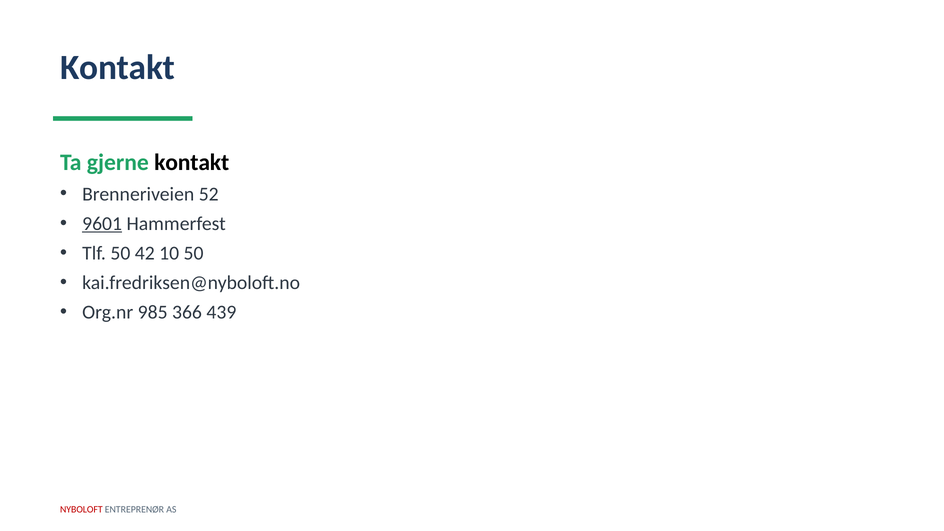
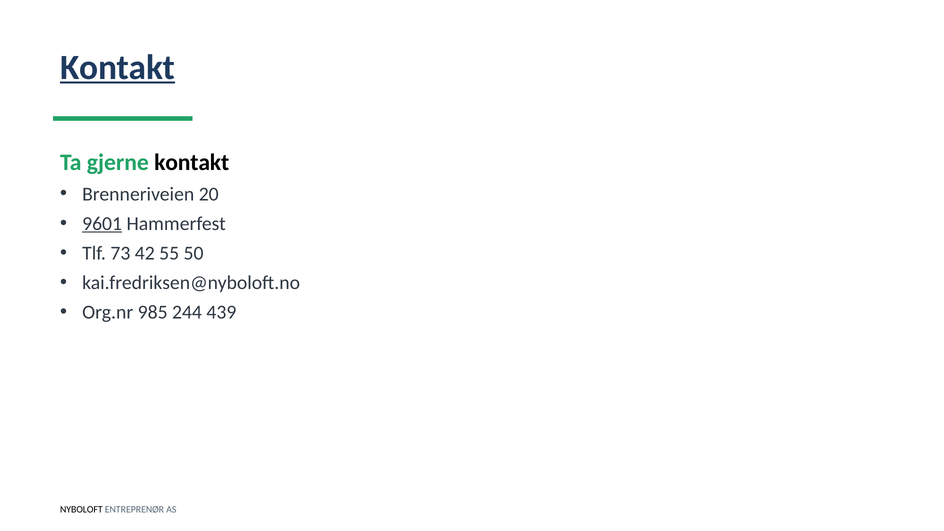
Kontakt underline: none -> present (118, 67)
52: 52 -> 20 (209, 194)
Tlf 50: 50 -> 73 (120, 253)
10: 10 -> 55 (169, 253)
366: 366 -> 244 (187, 312)
NYBOLOFT colour: red -> black (81, 509)
